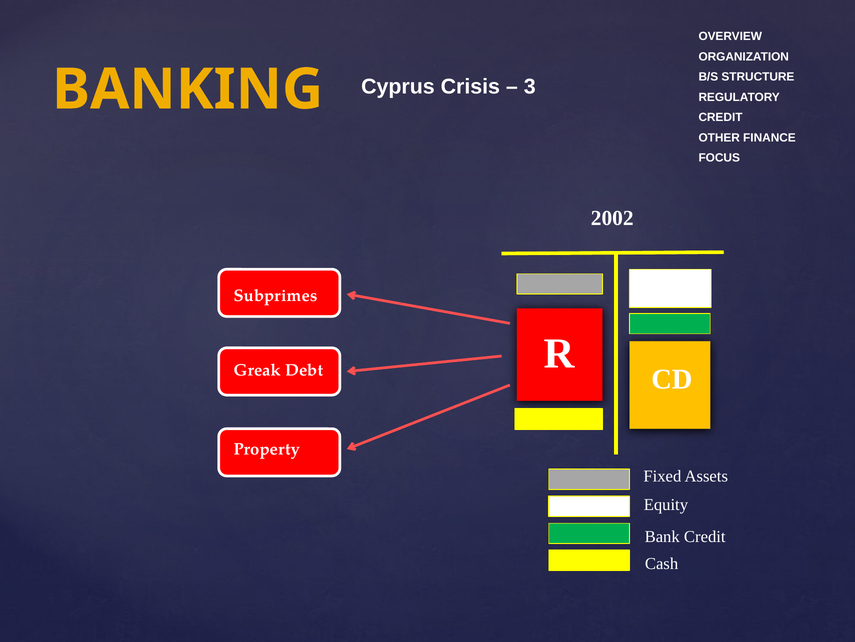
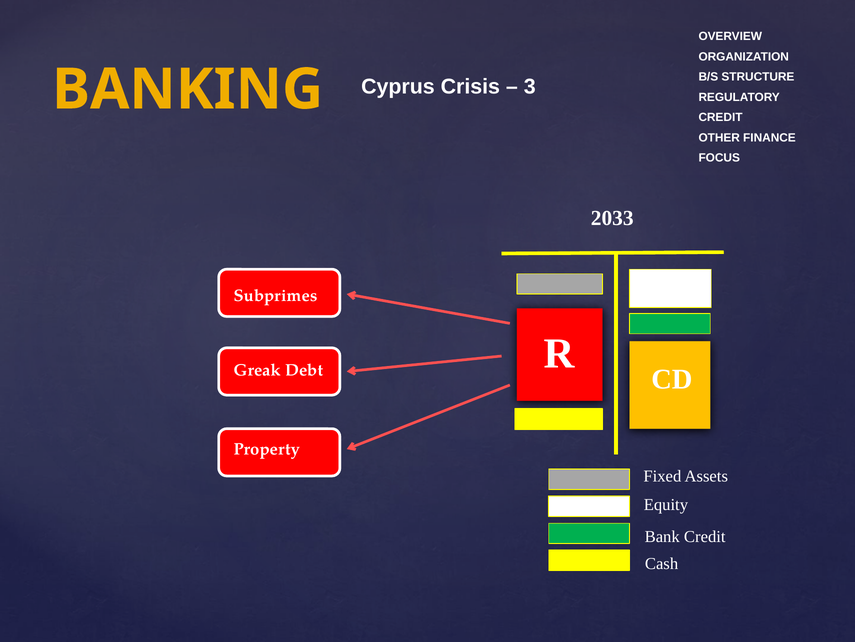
2002: 2002 -> 2033 (612, 218)
